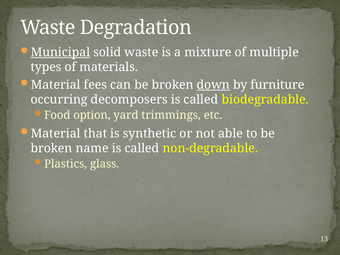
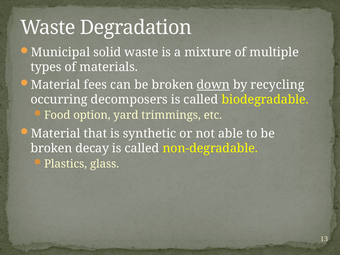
Municipal underline: present -> none (60, 52)
furniture: furniture -> recycling (277, 85)
name: name -> decay (92, 148)
